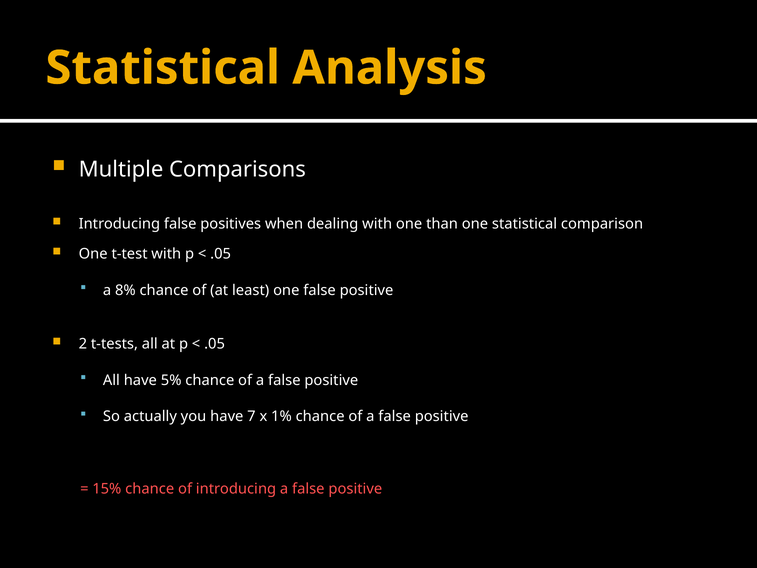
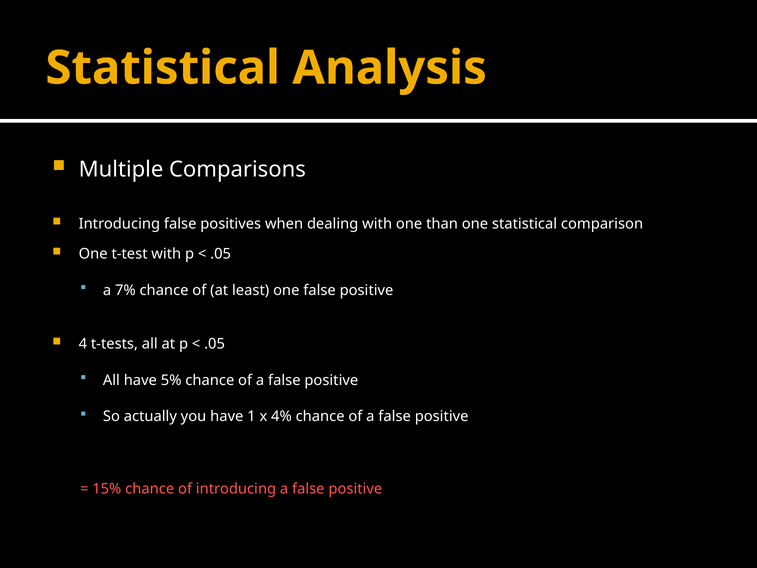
8%: 8% -> 7% (125, 290)
2: 2 -> 4 (83, 344)
7: 7 -> 1 (251, 416)
1%: 1% -> 4% (281, 416)
